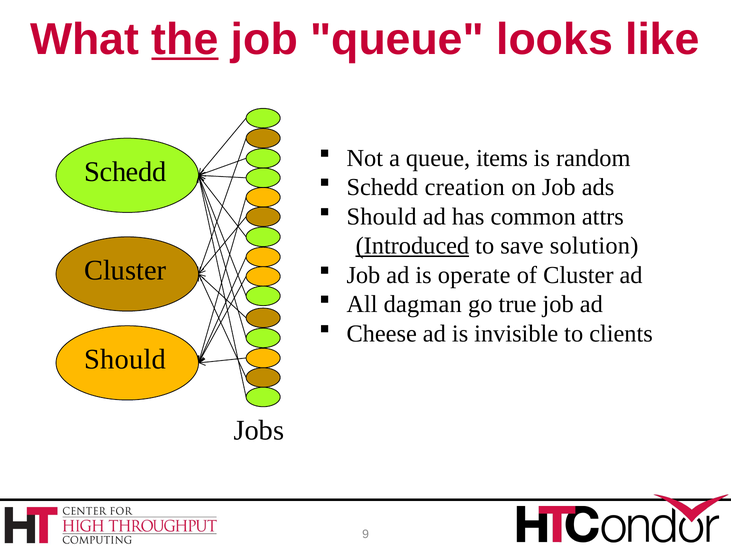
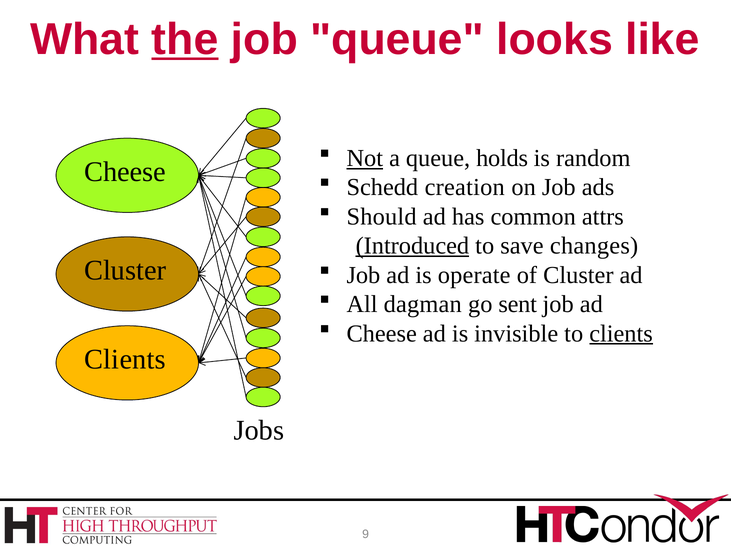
Not underline: none -> present (365, 158)
items: items -> holds (502, 158)
Schedd: Schedd -> Cheese (125, 172)
solution: solution -> changes (594, 246)
true: true -> sent (518, 304)
clients underline: none -> present (621, 334)
Should: Should -> Clients (125, 359)
